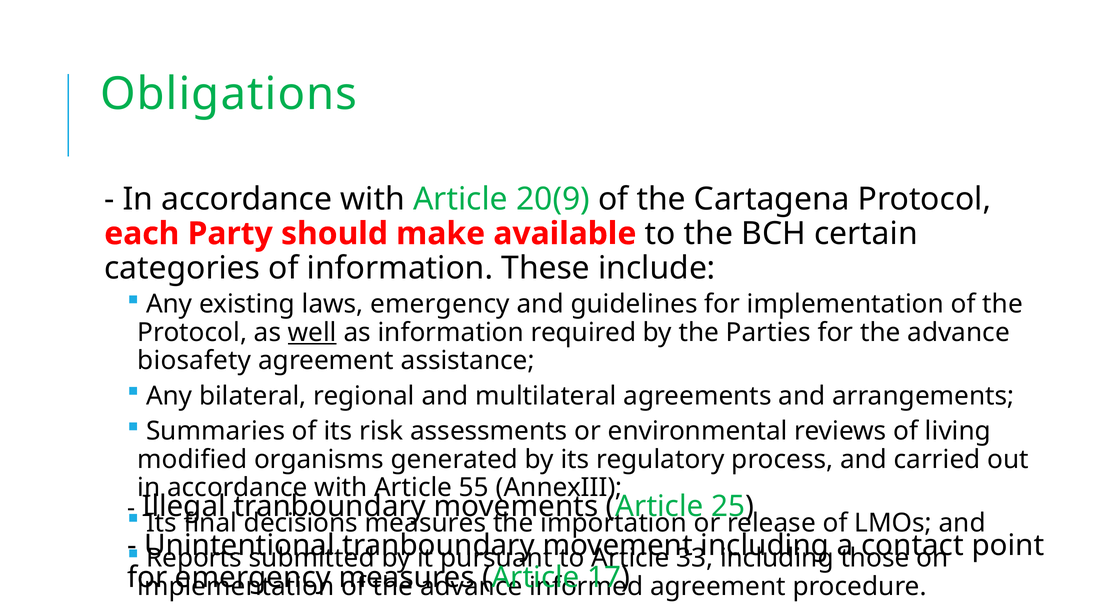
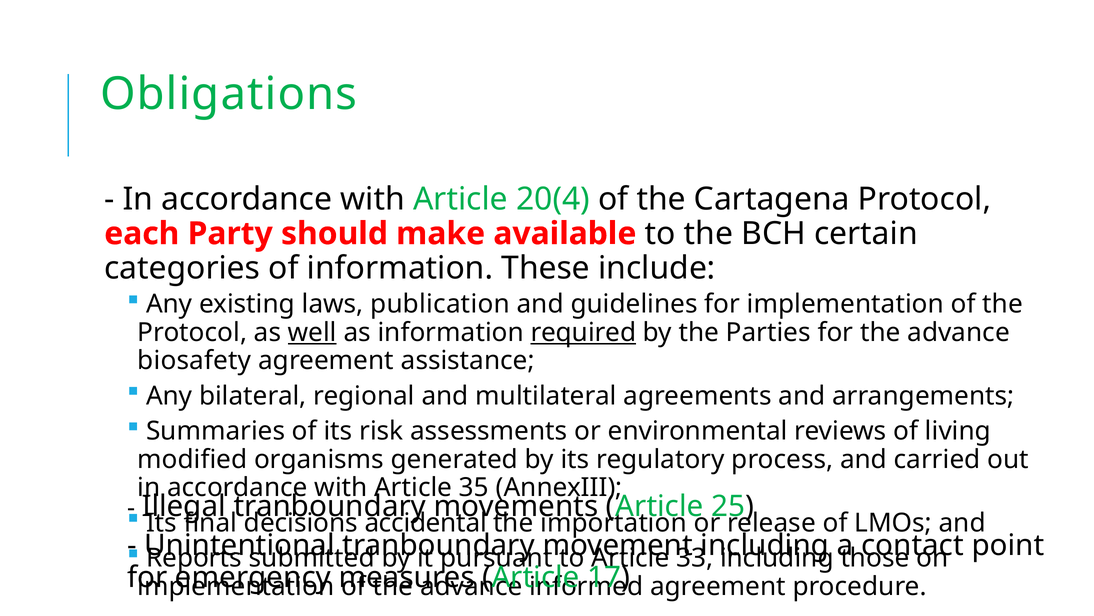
20(9: 20(9 -> 20(4 (553, 199)
laws emergency: emergency -> publication (440, 304)
required underline: none -> present (583, 332)
55: 55 -> 35 (474, 487)
measures: measures -> accidental (426, 522)
